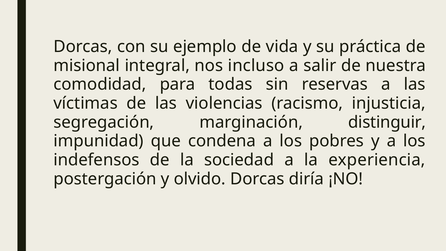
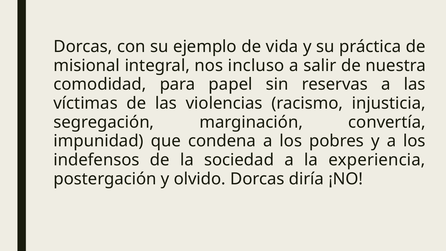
todas: todas -> papel (231, 84)
distinguir: distinguir -> convertía (387, 122)
